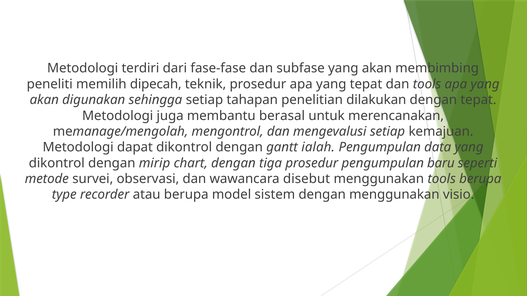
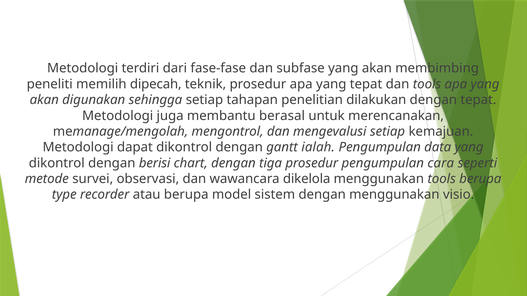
mirip: mirip -> berisi (155, 163)
baru: baru -> cara (441, 163)
disebut: disebut -> dikelola (307, 179)
